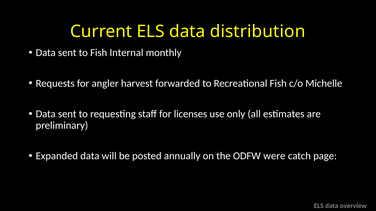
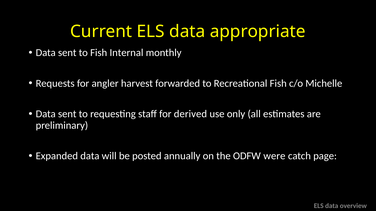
distribution: distribution -> appropriate (258, 32)
licenses: licenses -> derived (190, 114)
